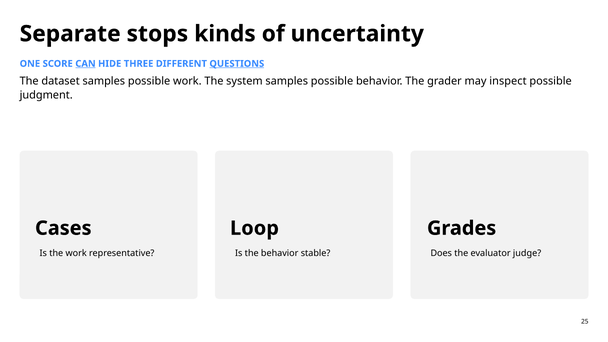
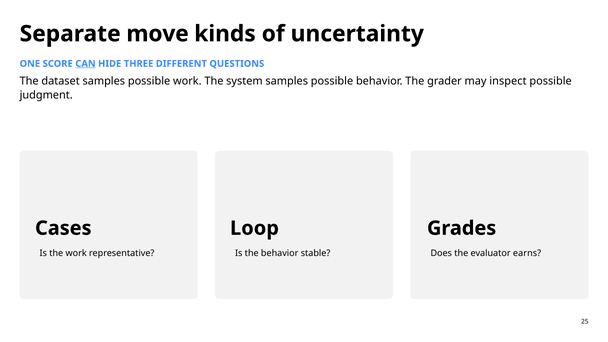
stops: stops -> move (158, 34)
QUESTIONS underline: present -> none (237, 64)
judge: judge -> earns (527, 253)
